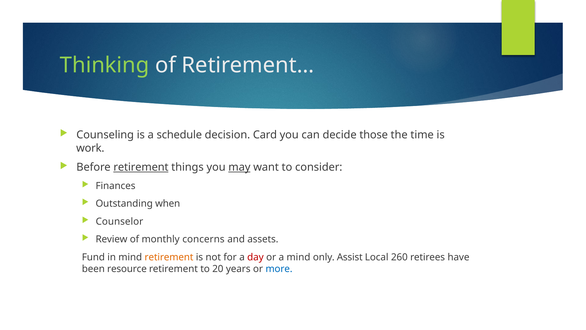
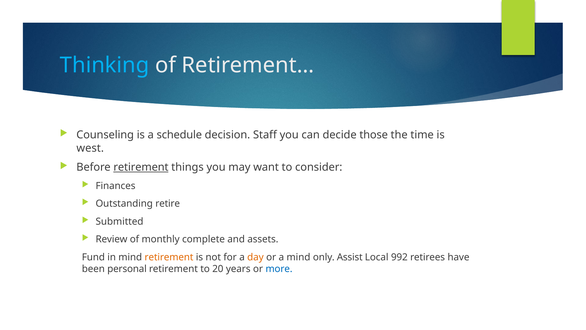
Thinking colour: light green -> light blue (105, 65)
Card: Card -> Staff (265, 135)
work: work -> west (90, 148)
may underline: present -> none (239, 167)
when: when -> retire (168, 203)
Counselor: Counselor -> Submitted (120, 221)
concerns: concerns -> complete (204, 239)
day colour: red -> orange (255, 257)
260: 260 -> 992 (399, 257)
resource: resource -> personal (127, 269)
